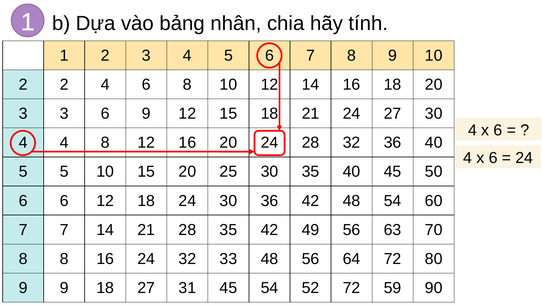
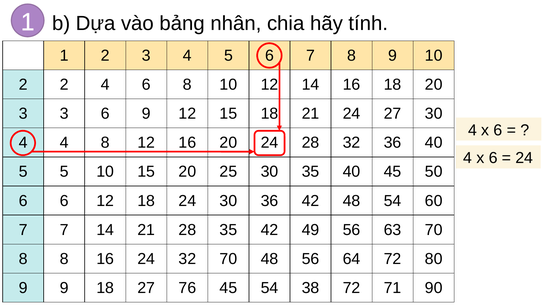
32 33: 33 -> 70 (228, 259)
31: 31 -> 76 (187, 288)
52: 52 -> 38 (311, 288)
59: 59 -> 71 (393, 288)
